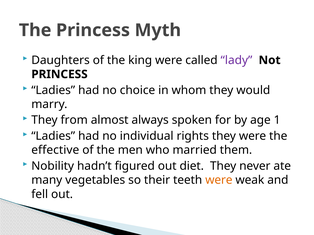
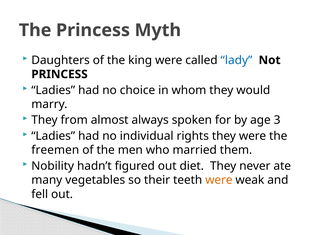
lady colour: purple -> blue (236, 60)
1: 1 -> 3 (277, 120)
effective: effective -> freemen (55, 150)
